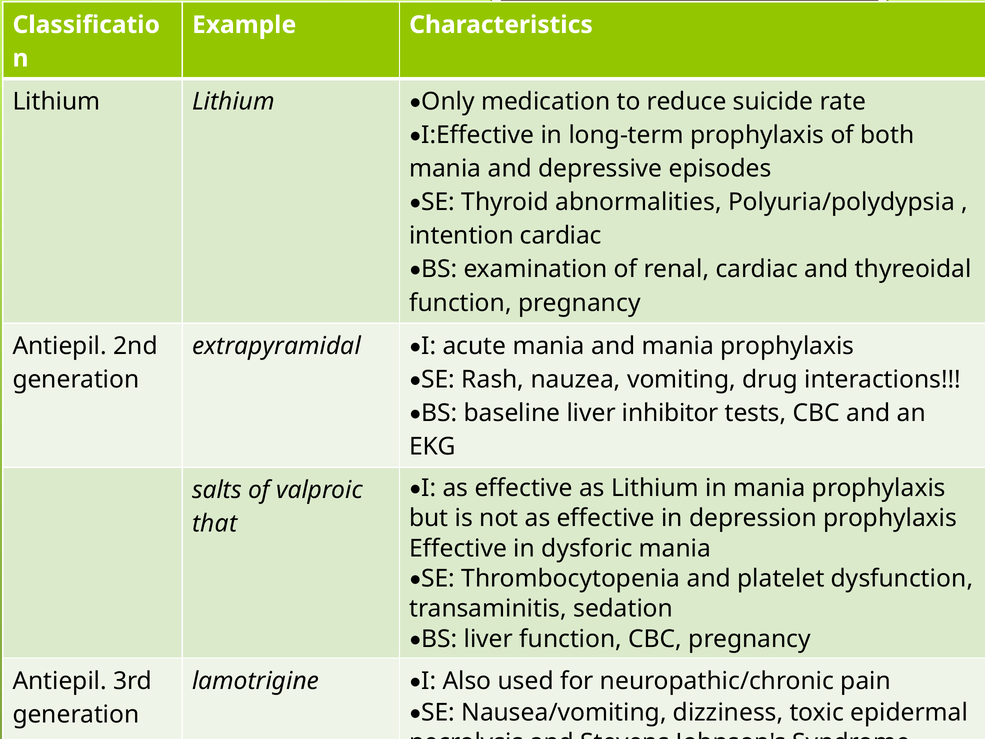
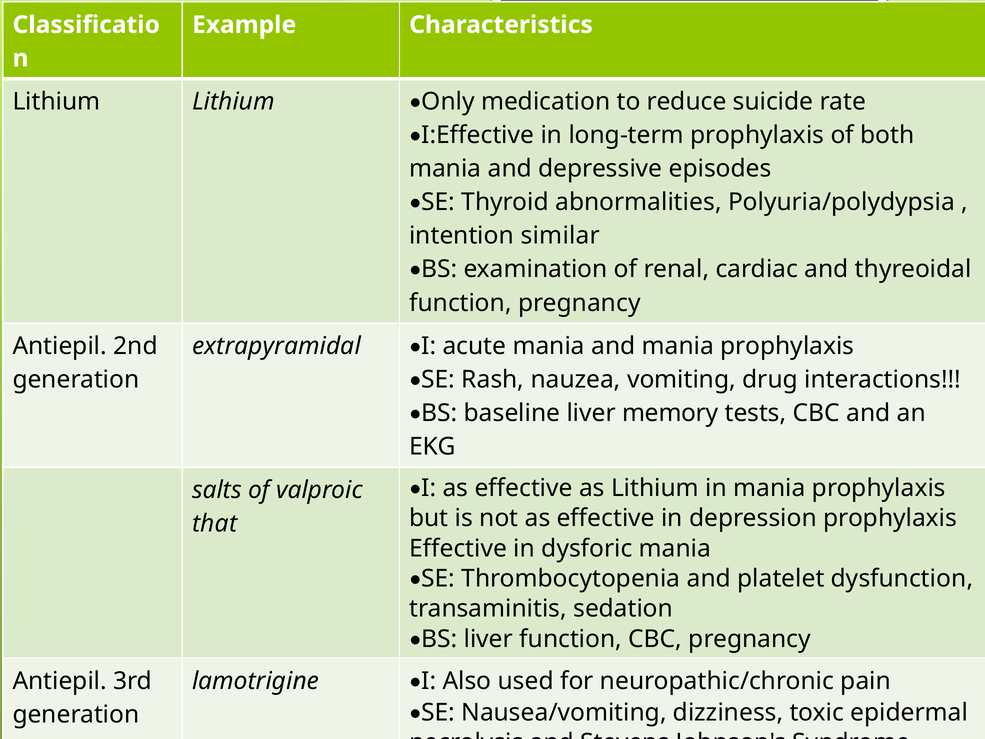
intention cardiac: cardiac -> similar (560, 236)
inhibitor: inhibitor -> memory (670, 413)
